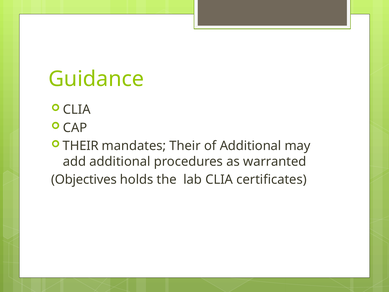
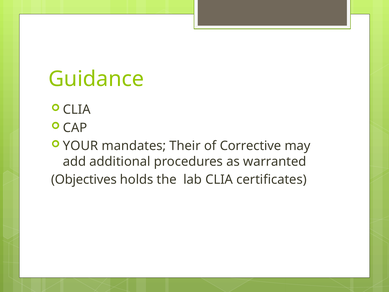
THEIR: THEIR -> YOUR (81, 146)
of Additional: Additional -> Corrective (251, 146)
